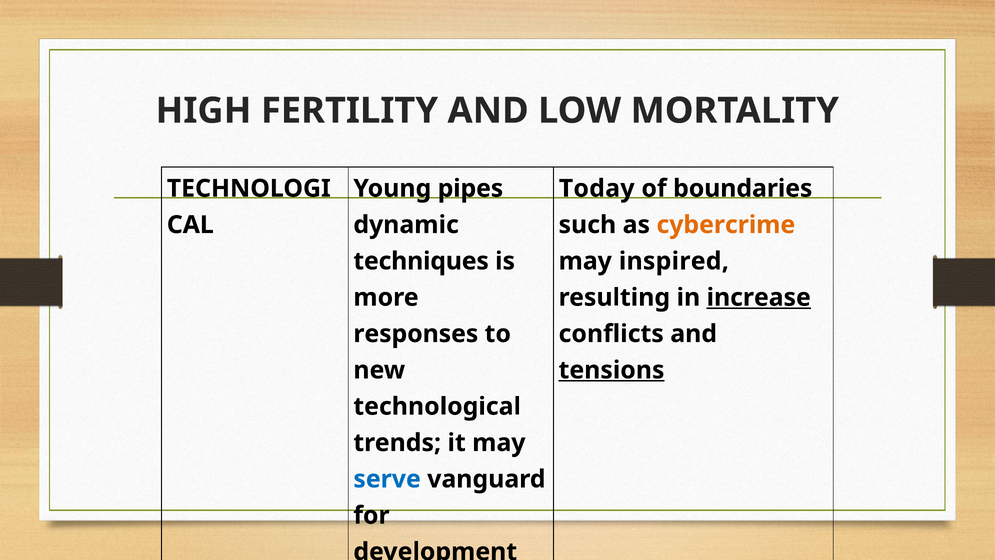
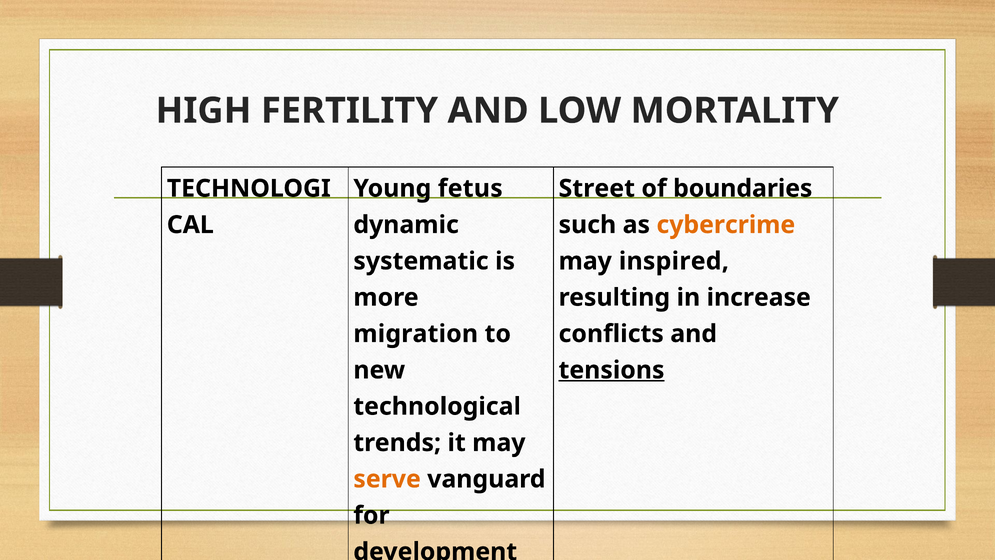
pipes: pipes -> fetus (470, 188)
Today: Today -> Street (597, 188)
techniques: techniques -> systematic (421, 261)
increase underline: present -> none (759, 297)
responses: responses -> migration (416, 334)
serve colour: blue -> orange (387, 479)
